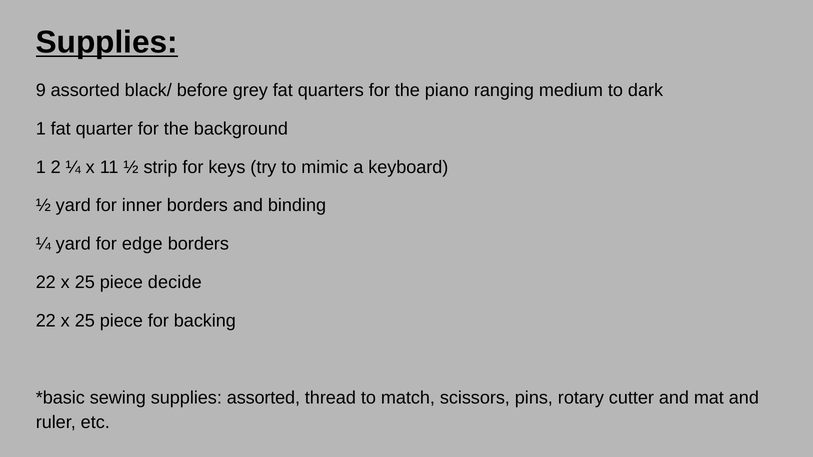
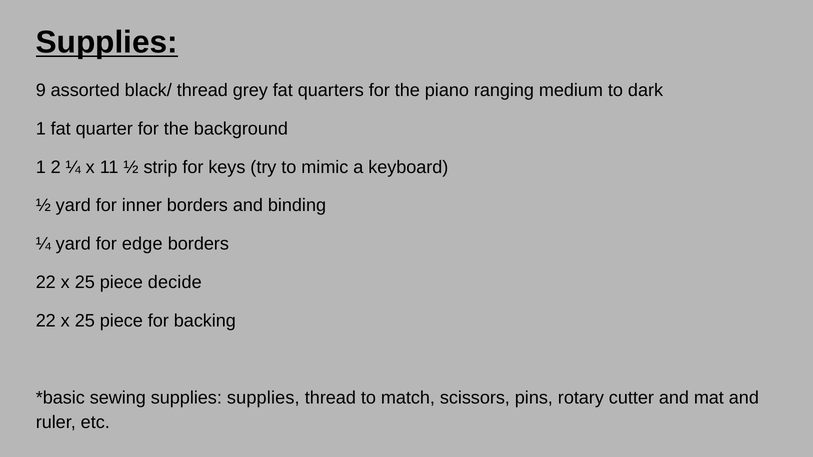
black/ before: before -> thread (202, 90)
supplies assorted: assorted -> supplies (263, 398)
